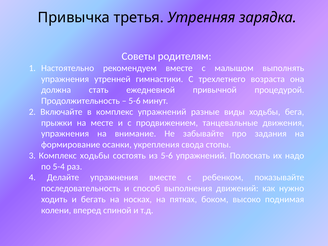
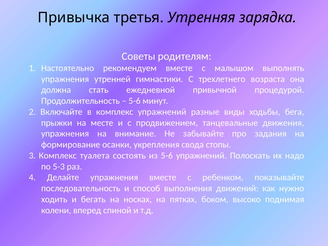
Комплекс ходьбы: ходьбы -> туалета (95, 156)
5-4: 5-4 -> 5-3 (59, 167)
